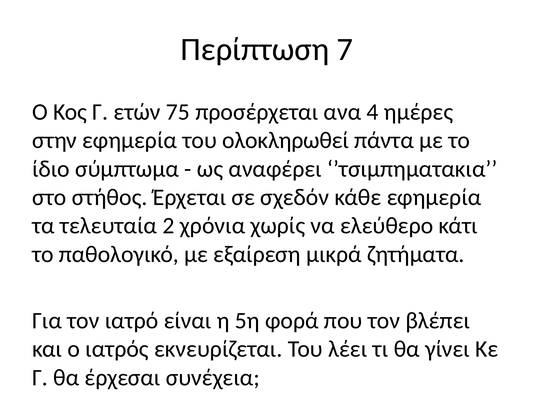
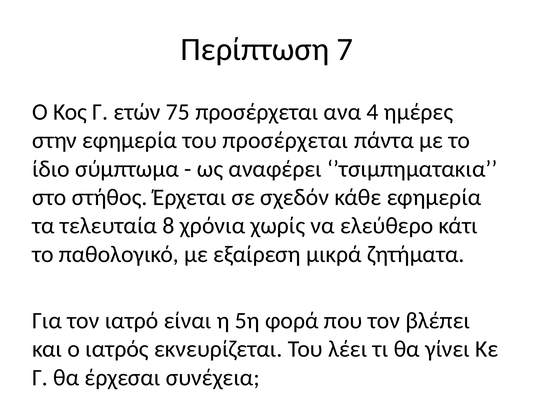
του ολοκληρωθεί: ολοκληρωθεί -> προσέρχεται (285, 141)
2: 2 -> 8 (168, 226)
